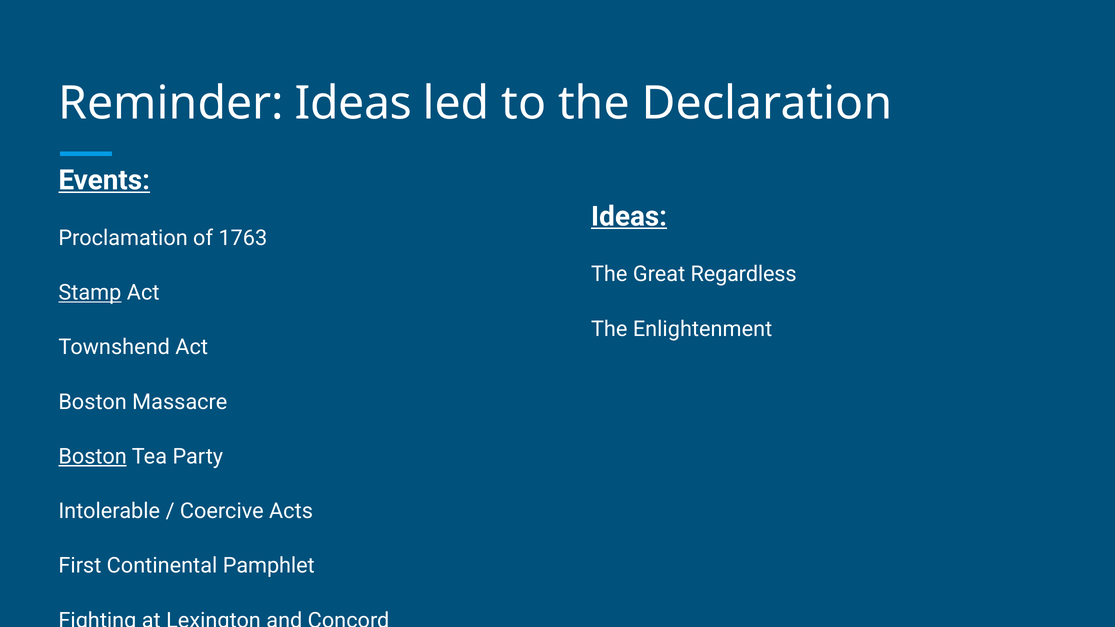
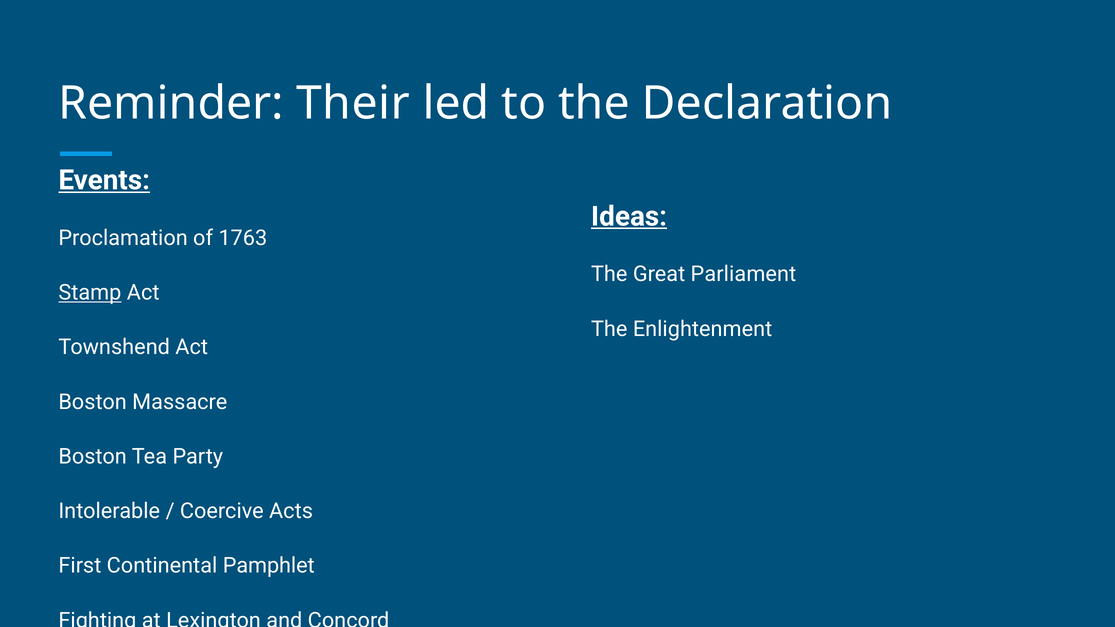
Reminder Ideas: Ideas -> Their (353, 104)
Regardless: Regardless -> Parliament (743, 274)
Boston underline: present -> none (93, 457)
